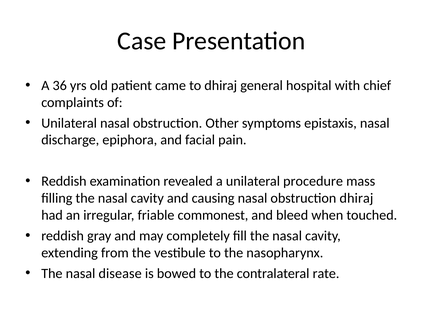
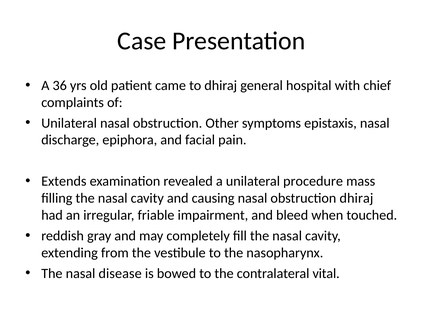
Reddish: Reddish -> Extends (64, 181)
commonest: commonest -> impairment (213, 215)
rate: rate -> vital (326, 274)
